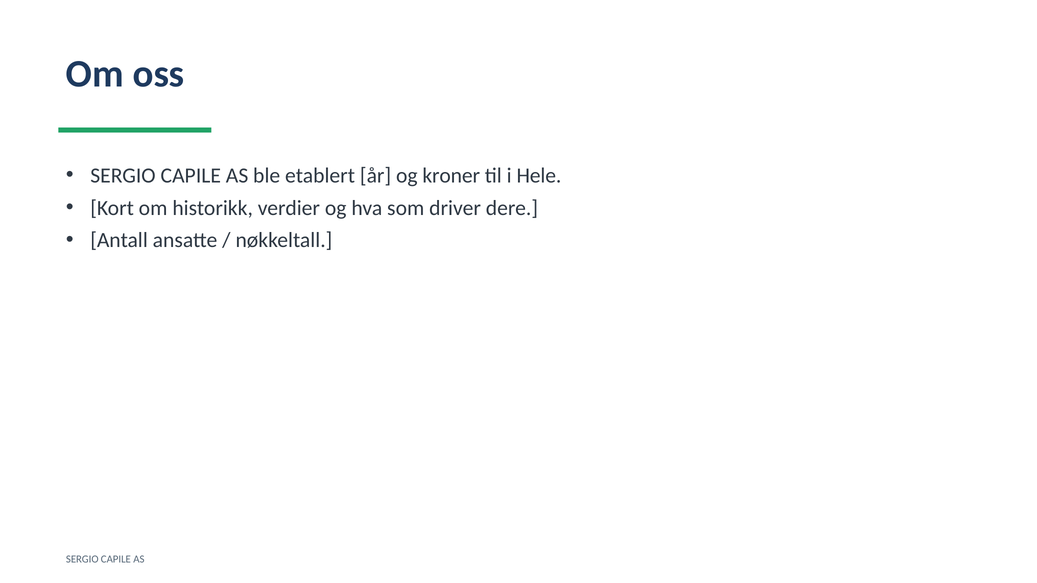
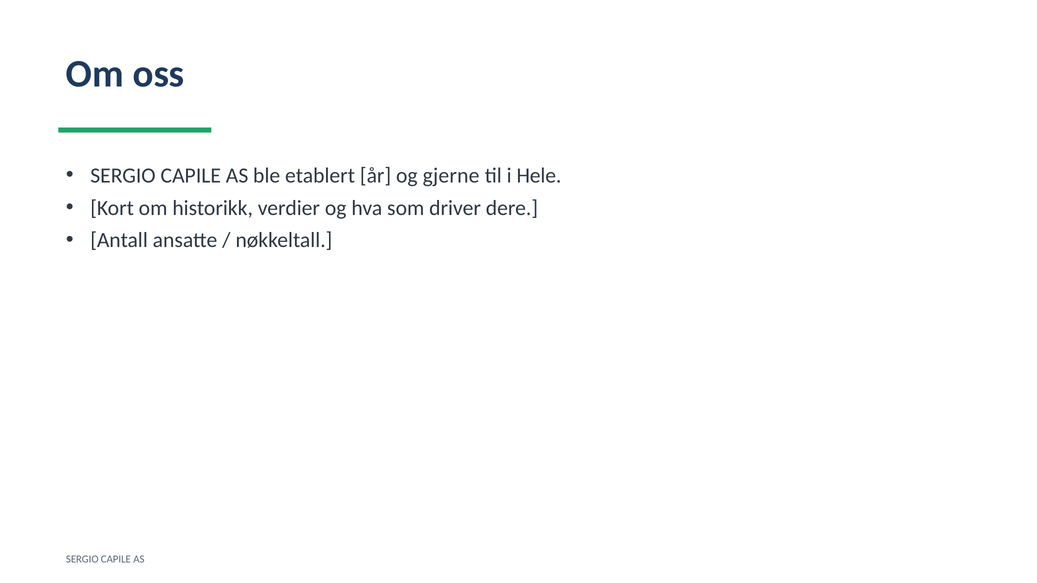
kroner: kroner -> gjerne (451, 176)
